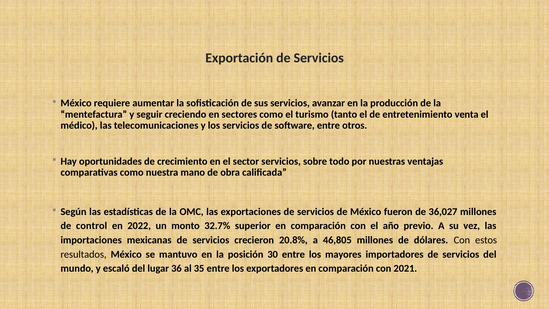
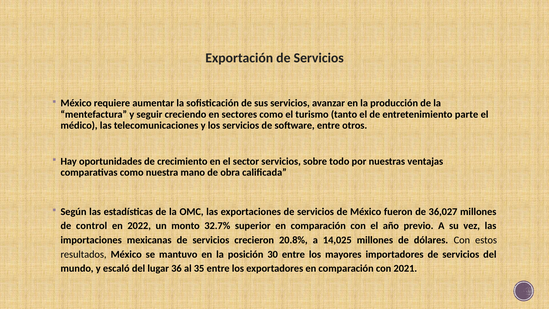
venta: venta -> parte (467, 114)
46,805: 46,805 -> 14,025 (337, 240)
